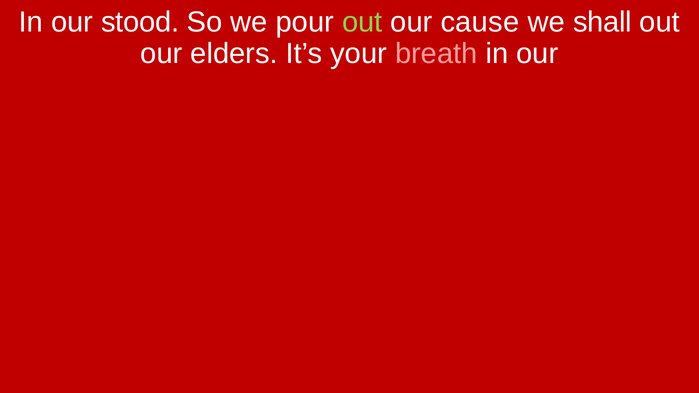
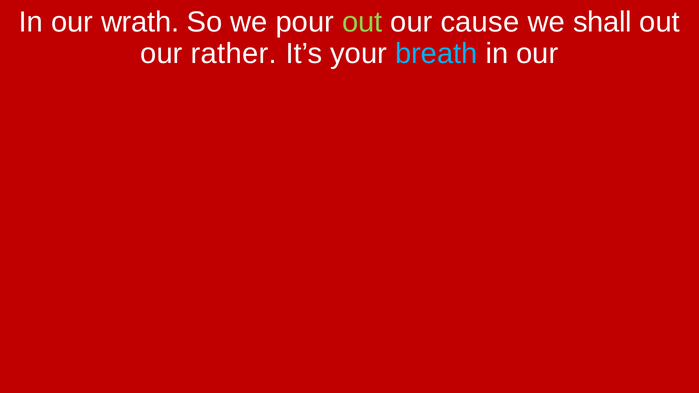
stood: stood -> wrath (140, 22)
elders: elders -> rather (234, 54)
breath colour: pink -> light blue (436, 54)
